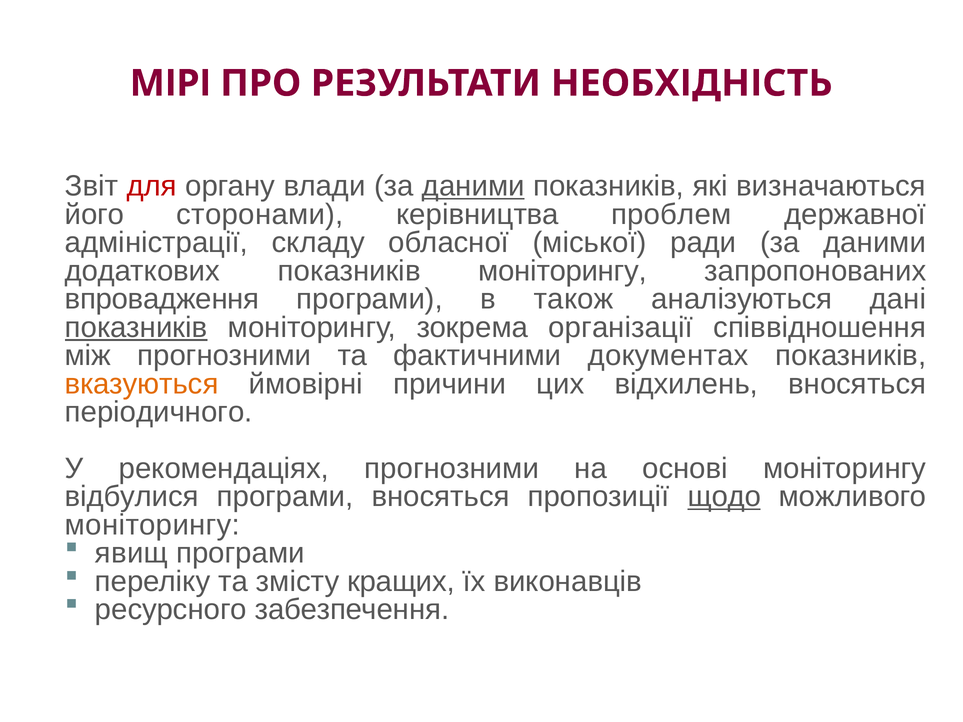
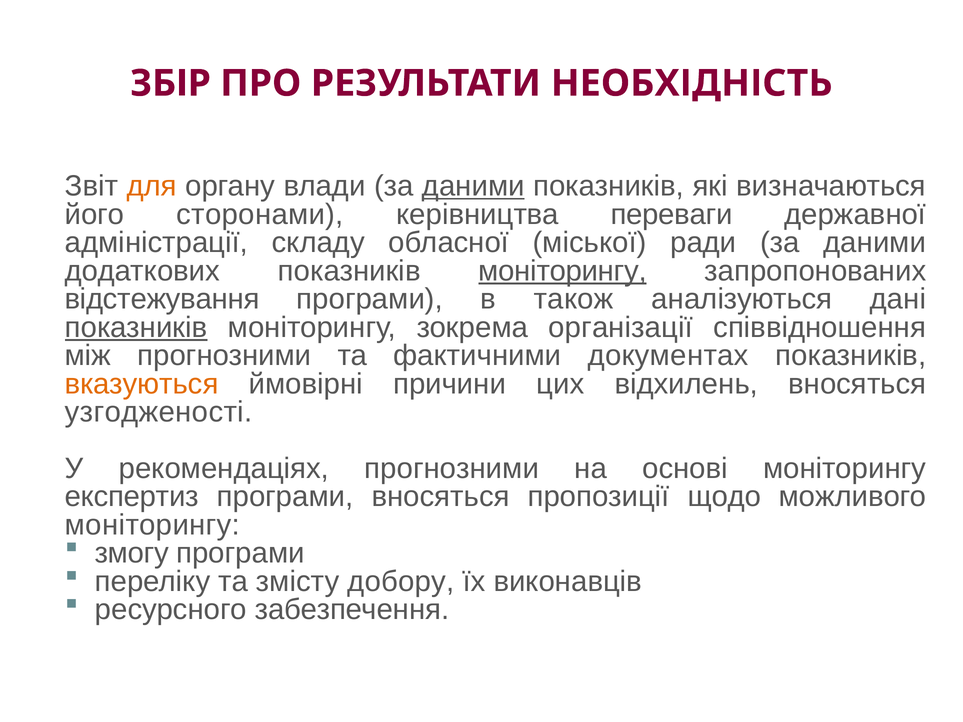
МІРІ: МІРІ -> ЗБІР (171, 83)
для colour: red -> orange (152, 186)
проблем: проблем -> переваги (672, 214)
моніторингу underline: none -> present (563, 271)
впровадження: впровадження -> відстежування (162, 299)
періодичного: періодичного -> узгодженості (159, 412)
відбулися: відбулися -> експертиз (132, 497)
щодо underline: present -> none (724, 497)
явищ: явищ -> змогу (132, 553)
кращих: кращих -> добору (401, 582)
